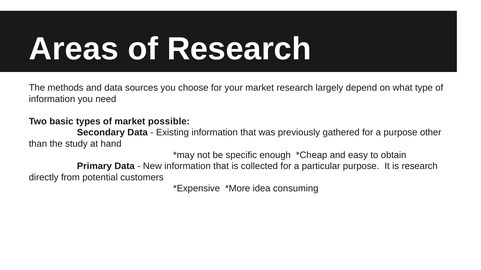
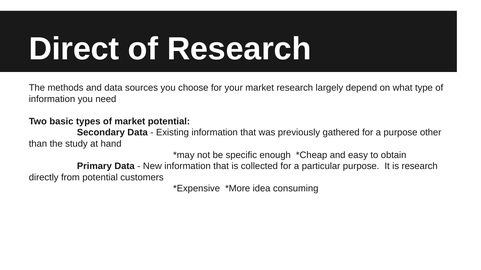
Areas: Areas -> Direct (74, 49)
market possible: possible -> potential (169, 122)
